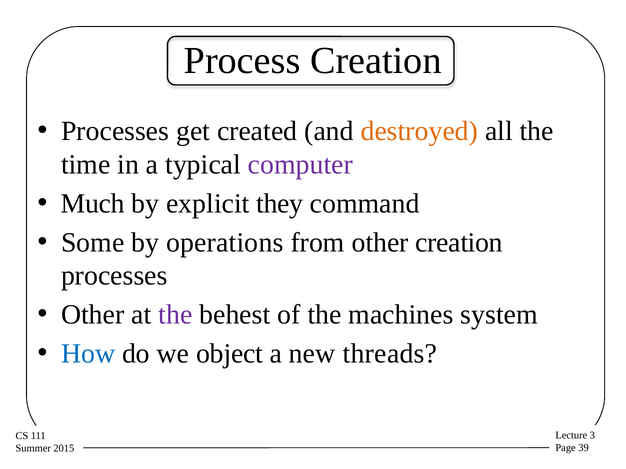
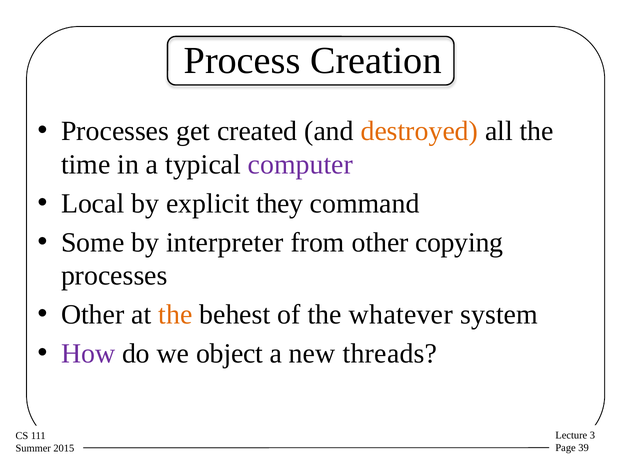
Much: Much -> Local (93, 204)
operations: operations -> interpreter (225, 243)
other creation: creation -> copying (459, 243)
the colour: purple -> orange (175, 315)
machines: machines -> whatever (401, 315)
How colour: blue -> purple (88, 354)
